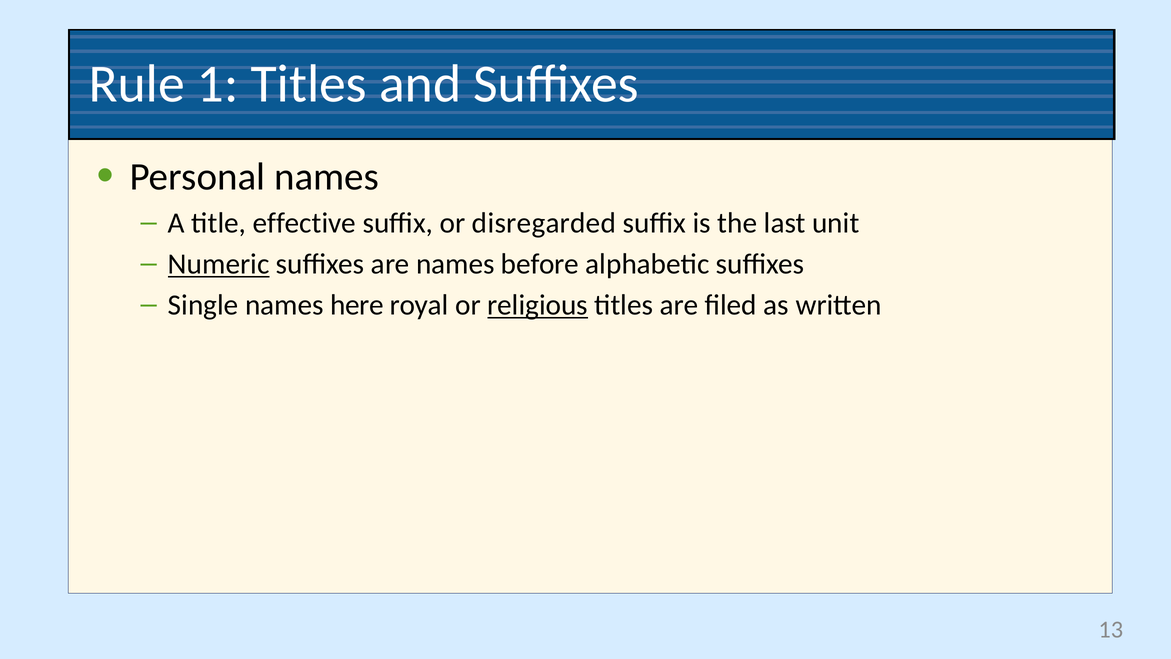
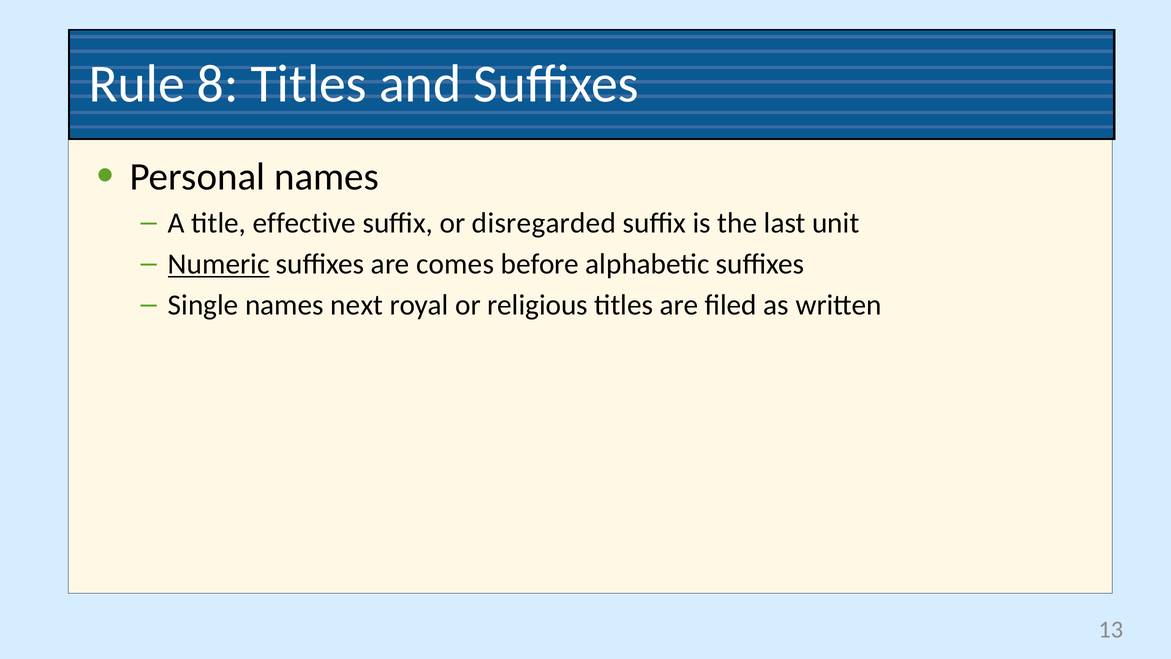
1: 1 -> 8 (218, 84)
are names: names -> comes (455, 264)
here: here -> next (357, 305)
religious underline: present -> none (538, 305)
